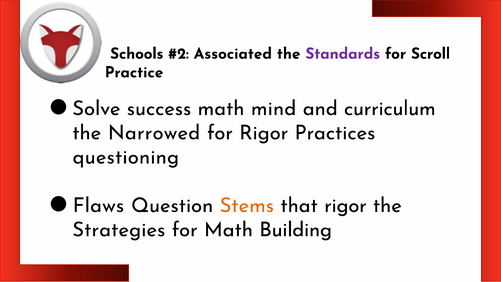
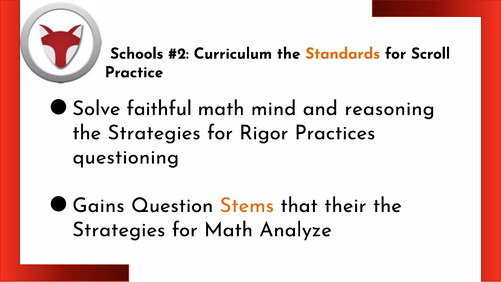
Associated: Associated -> Curriculum (233, 54)
Standards colour: purple -> orange (343, 54)
success: success -> faithful (159, 108)
curriculum: curriculum -> reasoning (390, 108)
Narrowed: Narrowed -> Strategies (154, 133)
Flaws: Flaws -> Gains (98, 205)
that rigor: rigor -> their (345, 205)
Building: Building -> Analyze (296, 229)
